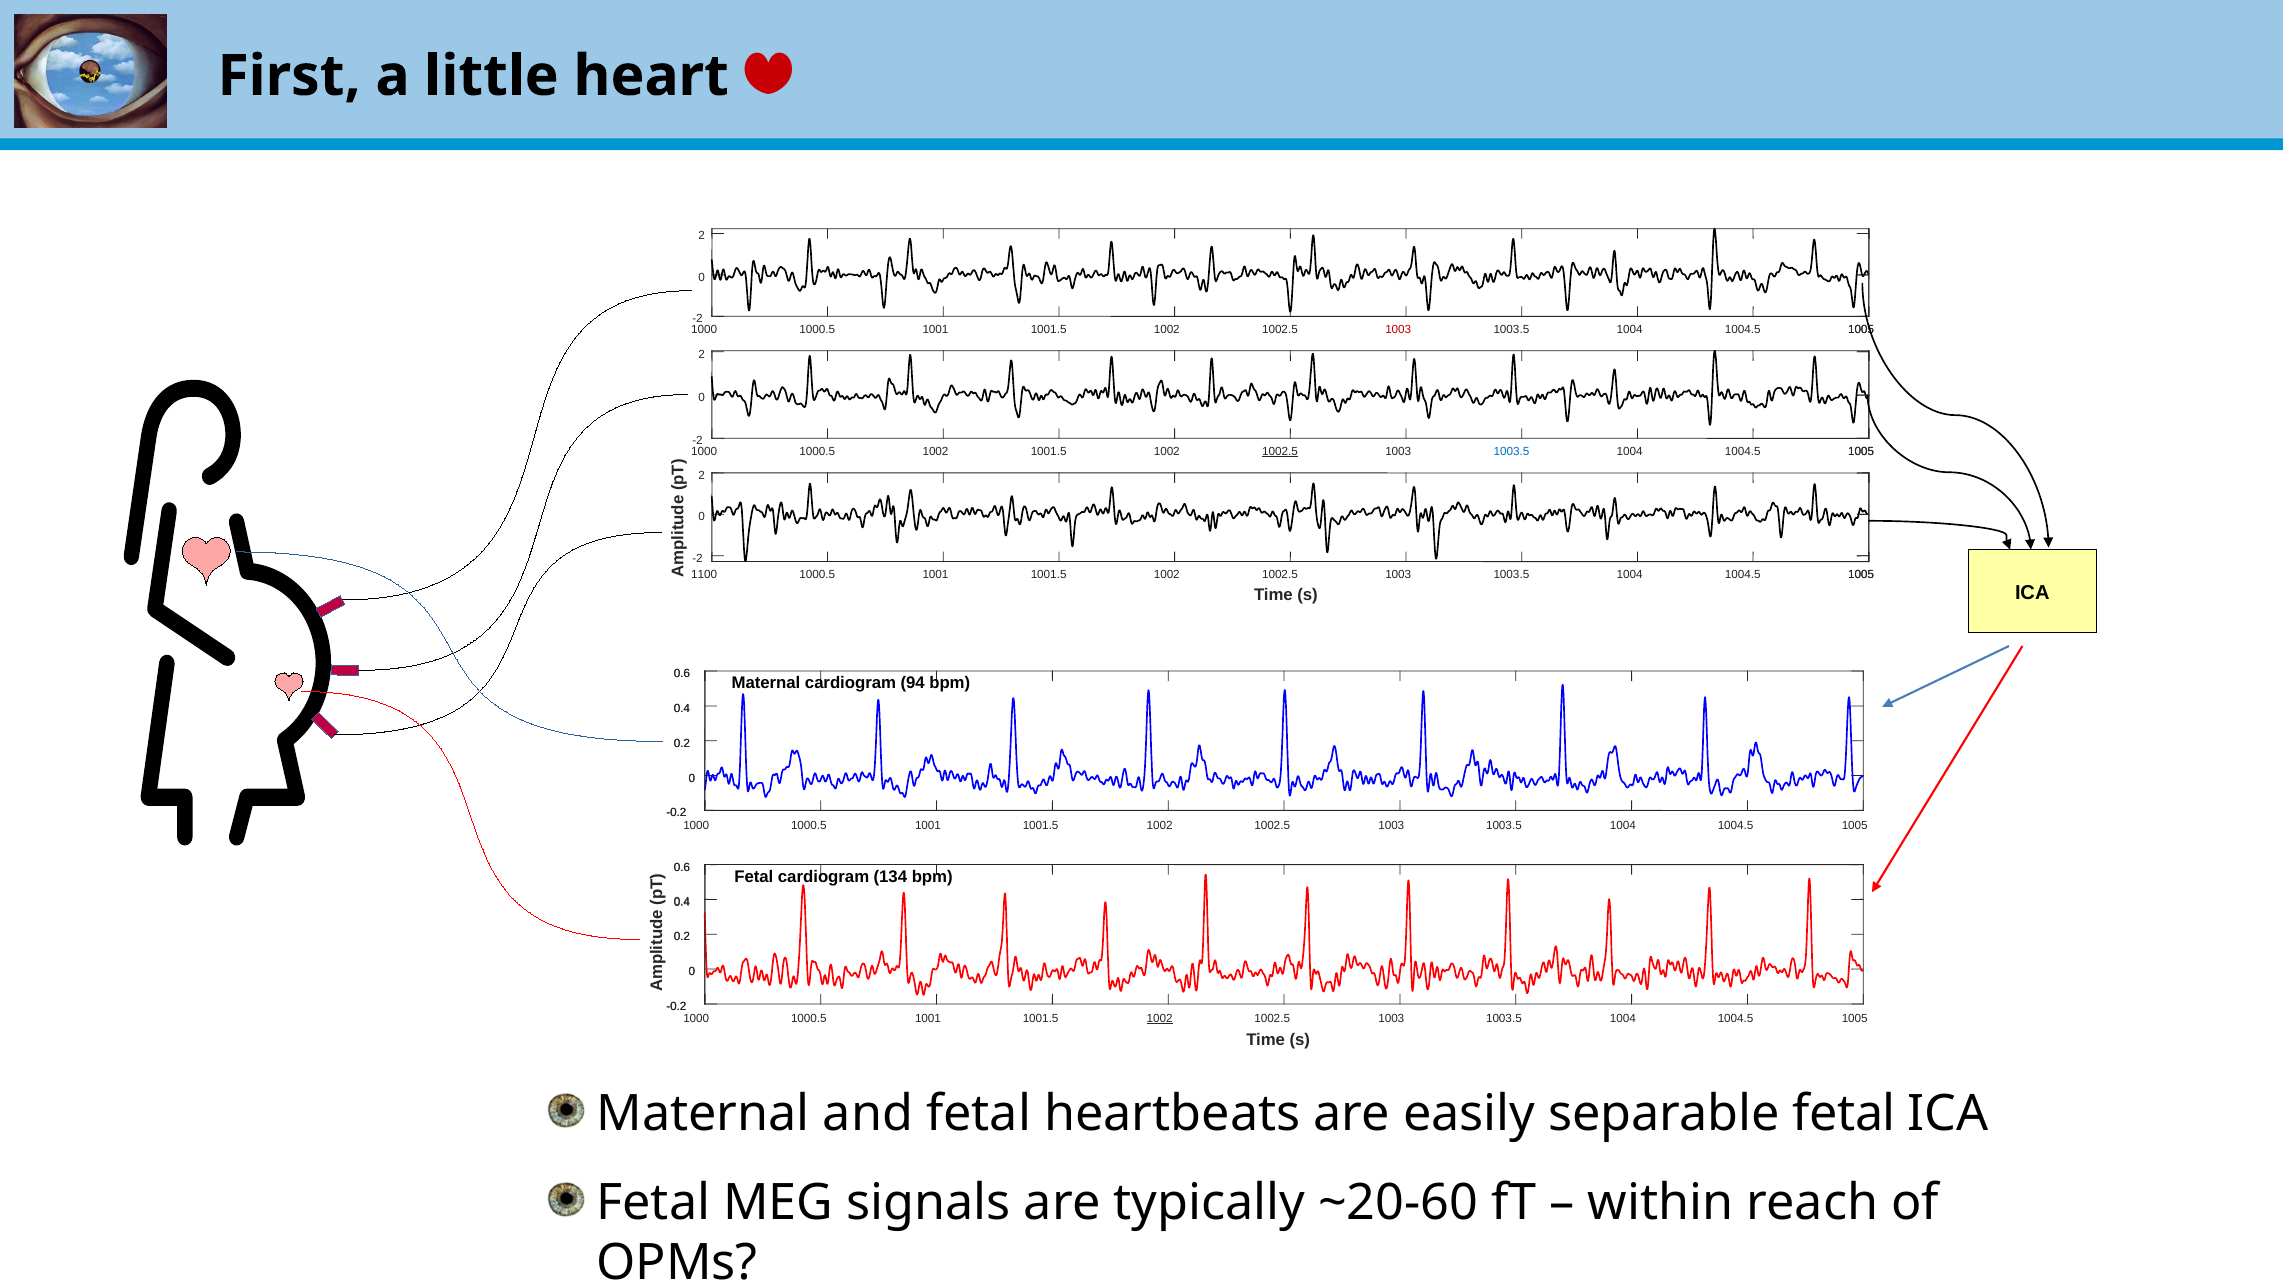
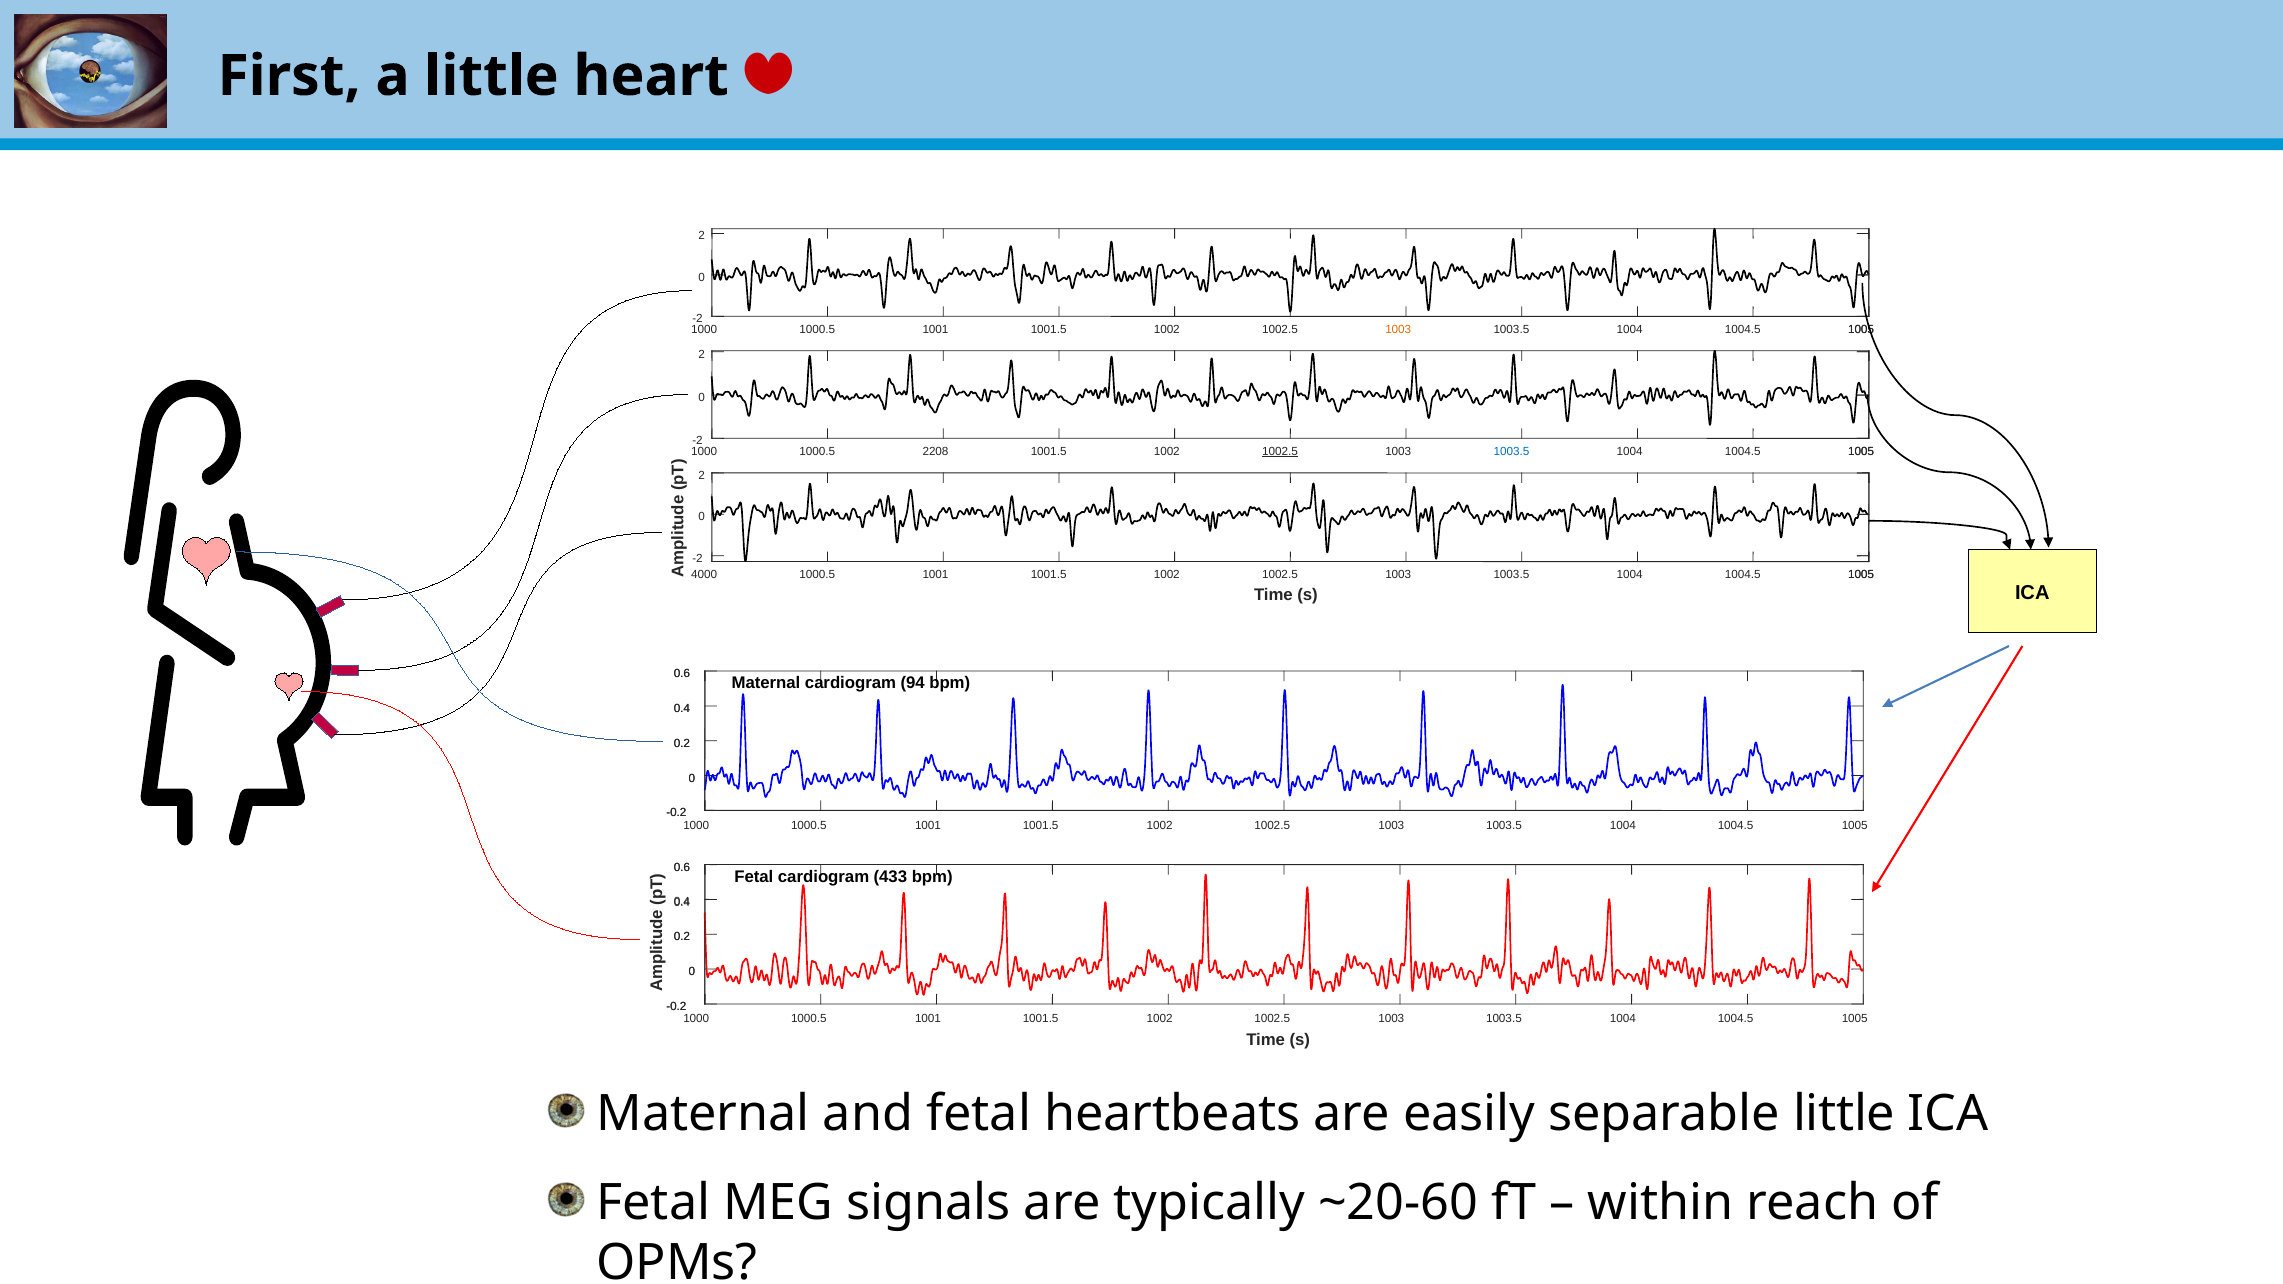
1003 colour: red -> orange (1398, 330)
1000.5 1002: 1002 -> 2208 (936, 452)
1100: 1100 -> 4000 (704, 575)
134: 134 -> 433 (890, 877)
1002 underline: present -> none (1160, 1019)
separable fetal: fetal -> little (1844, 1114)
